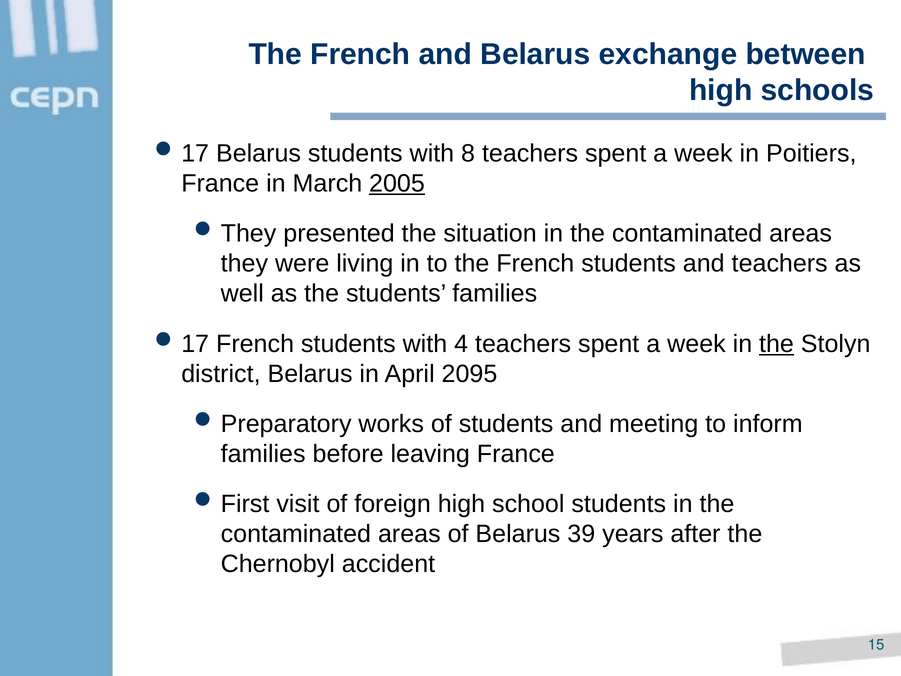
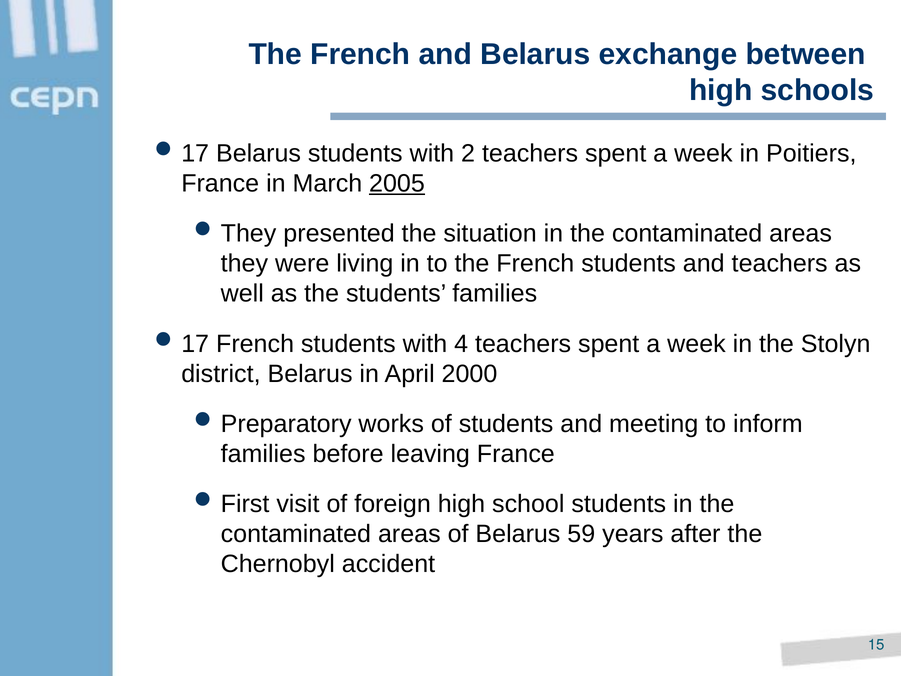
8: 8 -> 2 (468, 153)
the underline: present -> none (777, 344)
2095: 2095 -> 2000 (469, 374)
39: 39 -> 59 (581, 534)
